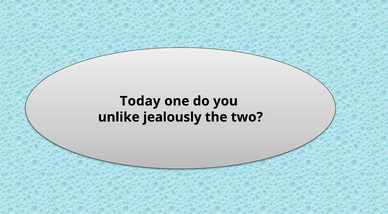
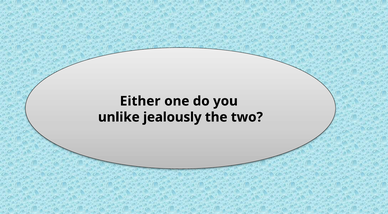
Today: Today -> Either (140, 101)
